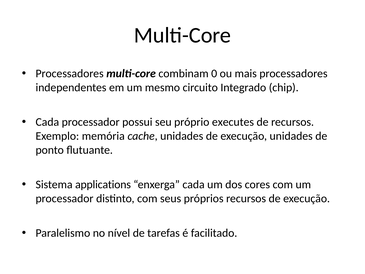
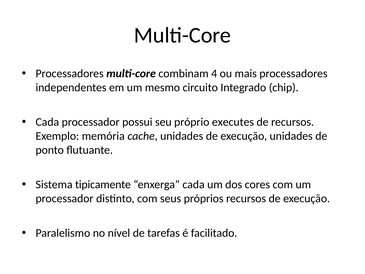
0: 0 -> 4 (214, 74)
applications: applications -> tipicamente (103, 184)
